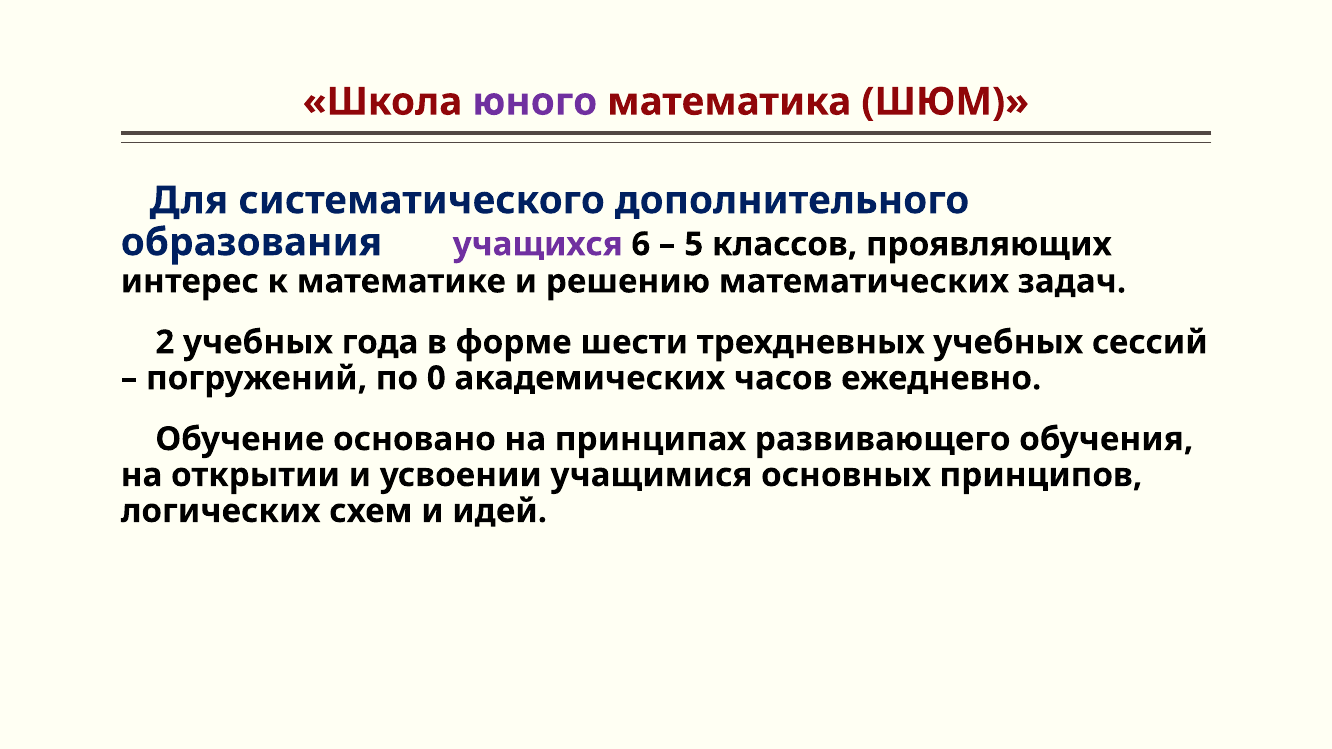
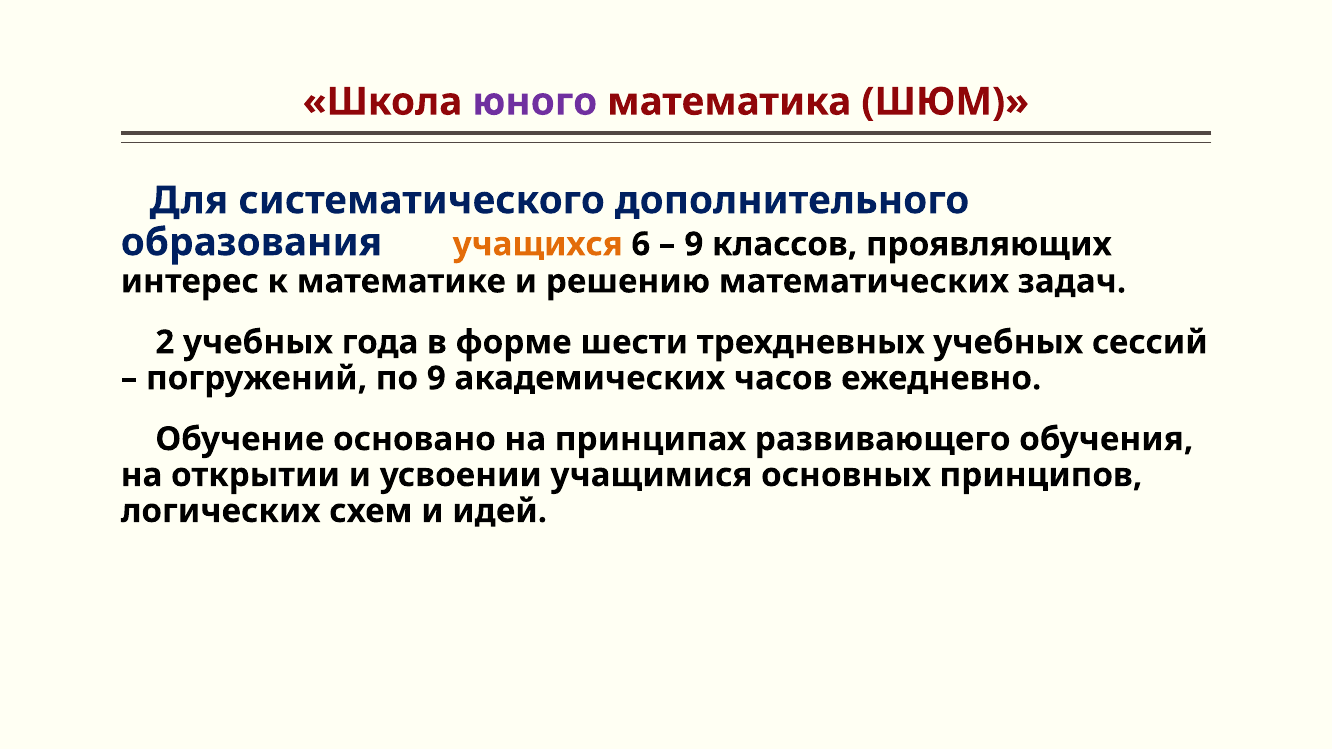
учащихся colour: purple -> orange (538, 244)
5: 5 -> 9 (694, 244)
по 0: 0 -> 9 (436, 378)
